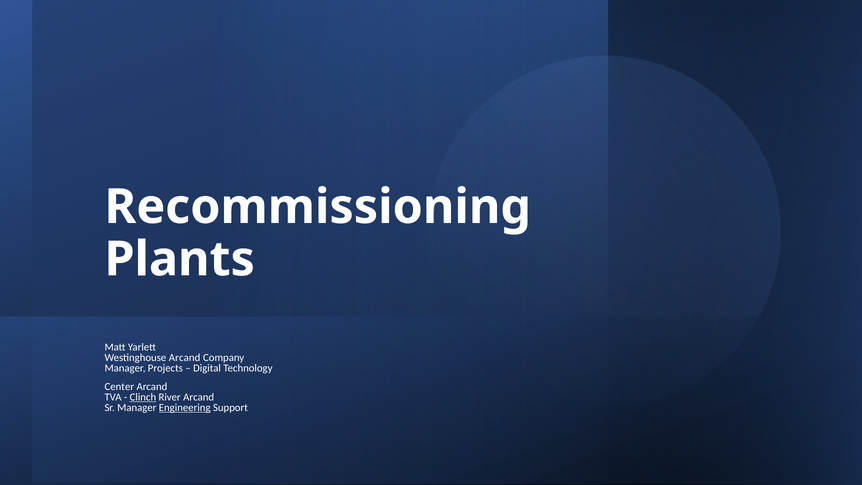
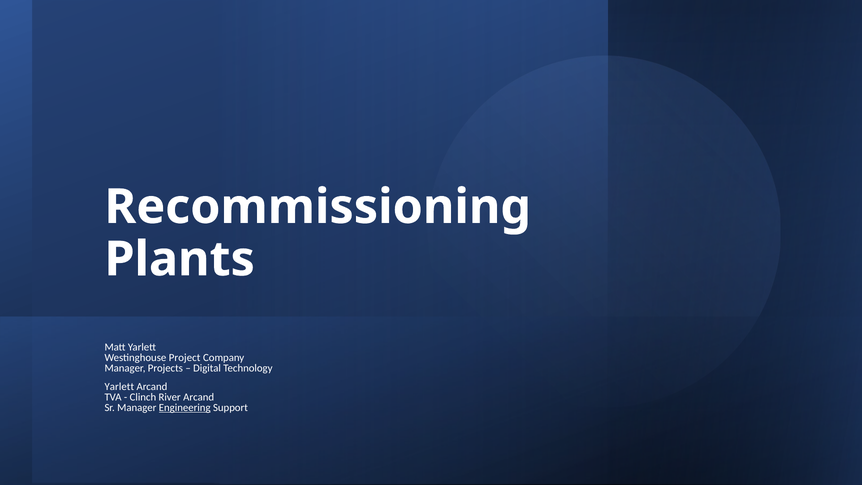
Westinghouse Arcand: Arcand -> Project (185, 358)
Center: Center -> Yarlett (119, 387)
Clinch underline: present -> none (143, 397)
